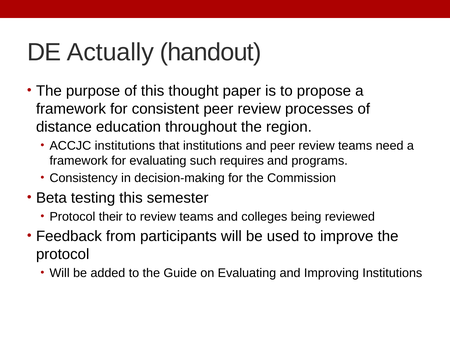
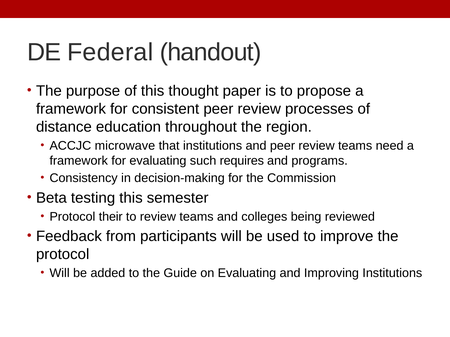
Actually: Actually -> Federal (110, 52)
ACCJC institutions: institutions -> microwave (125, 146)
